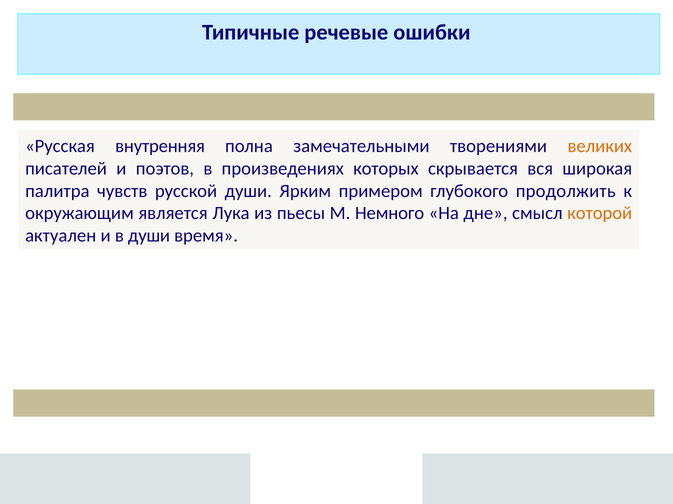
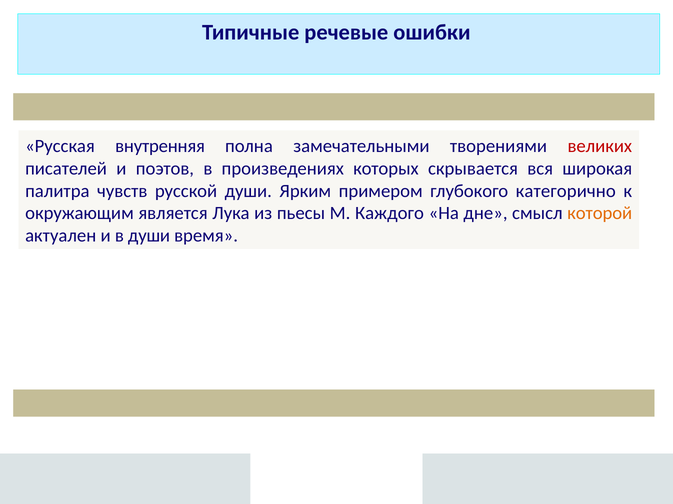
великих colour: orange -> red (600, 146)
продолжить: продолжить -> категорично (566, 191)
Немного: Немного -> Каждого (389, 214)
